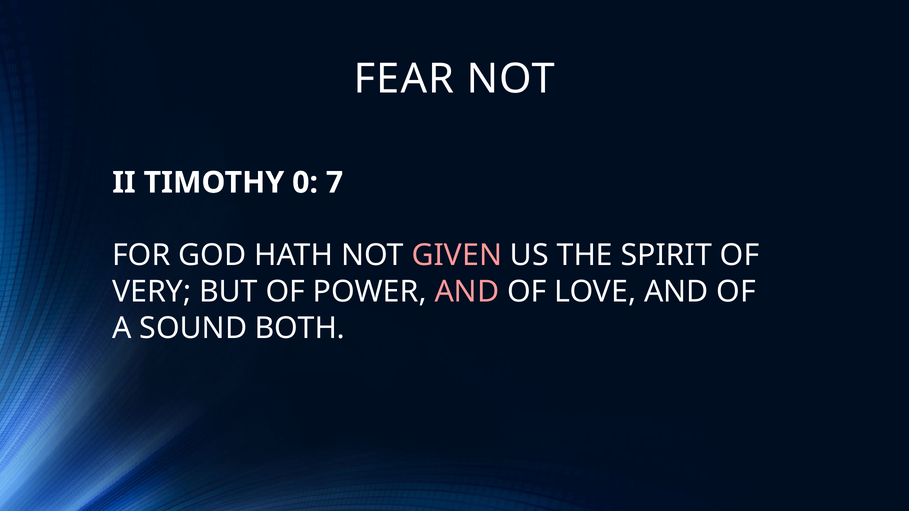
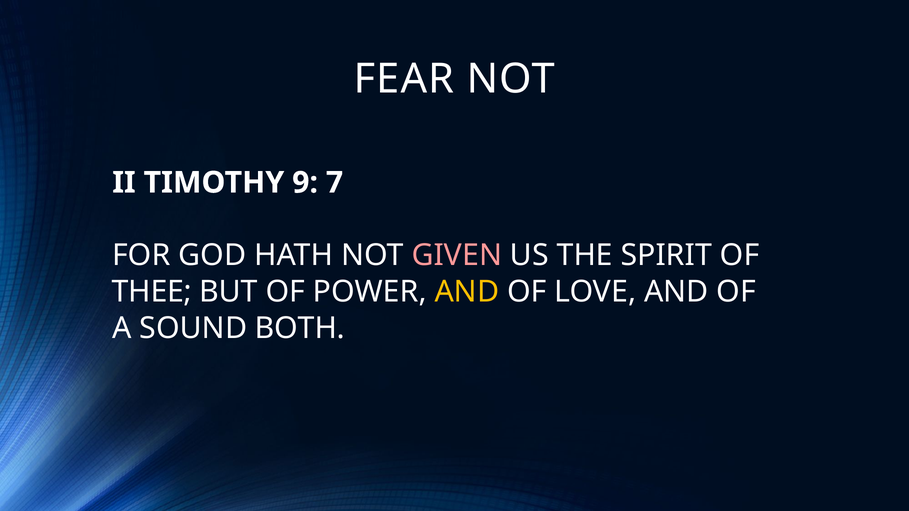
0: 0 -> 9 (305, 183)
VERY: VERY -> THEE (152, 292)
AND colour: pink -> yellow (467, 292)
